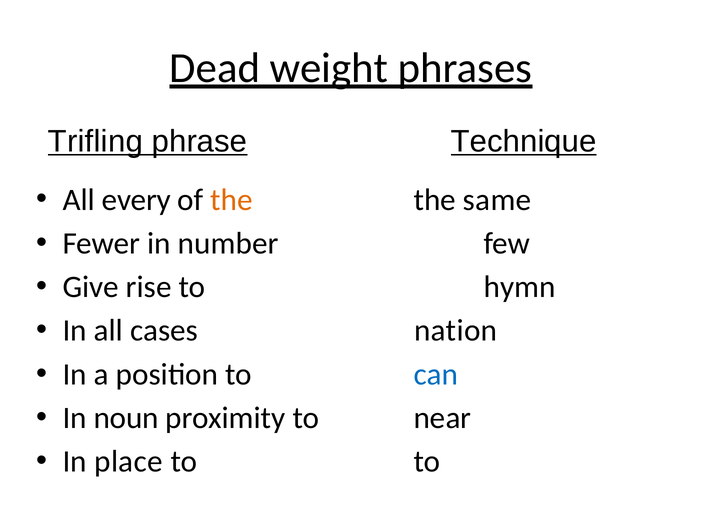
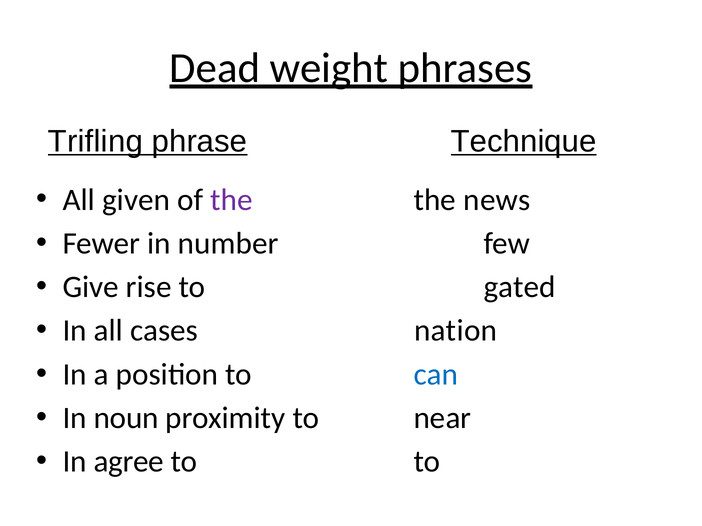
every: every -> given (136, 200)
the colour: orange -> purple (232, 200)
same: same -> news (497, 200)
hymn: hymn -> gated (520, 287)
place: place -> agree (129, 462)
